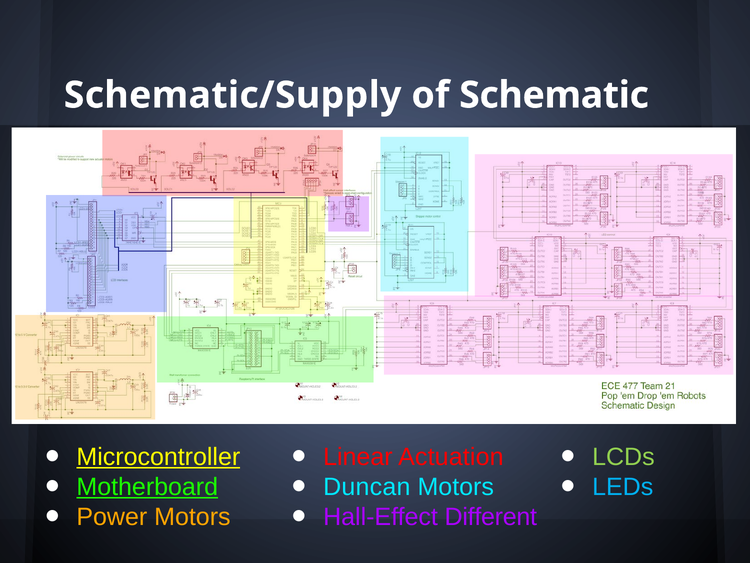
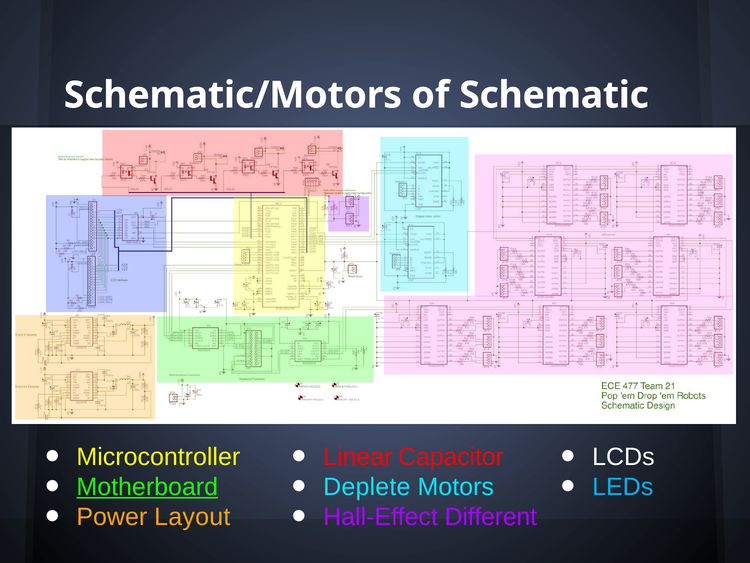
Schematic/Supply: Schematic/Supply -> Schematic/Motors (233, 95)
Microcontroller underline: present -> none (158, 456)
Actuation: Actuation -> Capacitor (451, 456)
LCDs colour: light green -> white (623, 456)
Duncan: Duncan -> Deplete (367, 486)
Power Motors: Motors -> Layout (192, 516)
